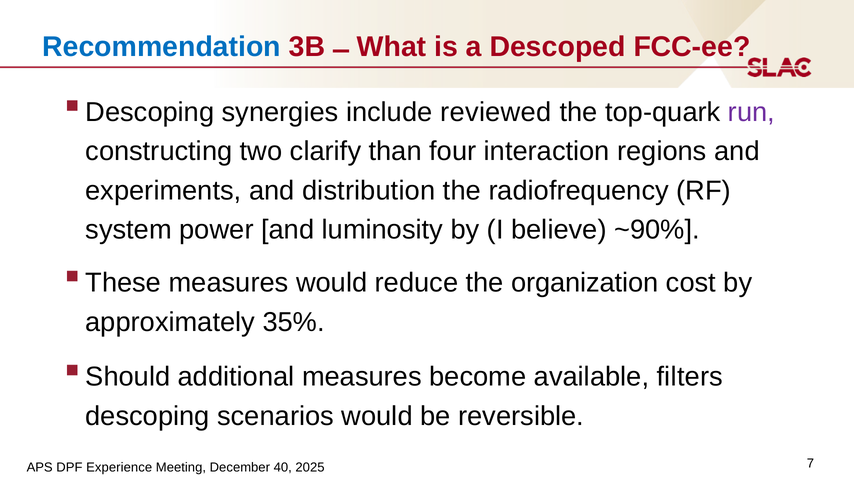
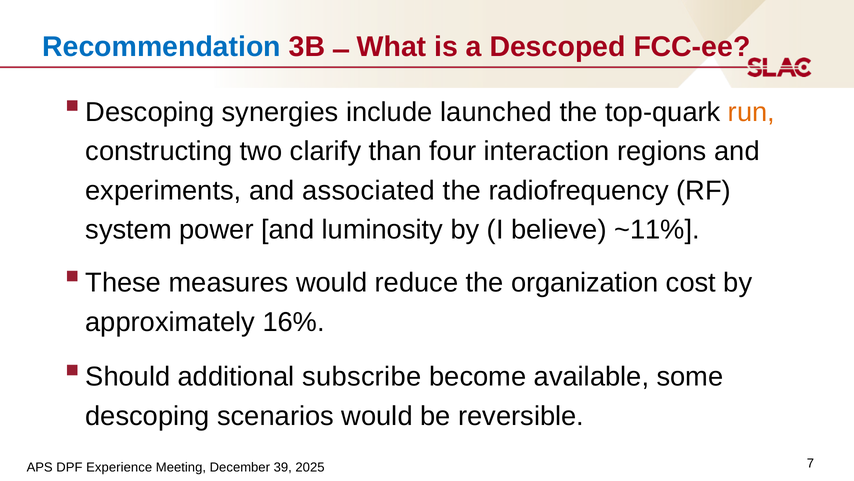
reviewed: reviewed -> launched (496, 112)
run colour: purple -> orange (751, 112)
distribution: distribution -> associated (369, 190)
~90%: ~90% -> ~11% (657, 230)
35%: 35% -> 16% (294, 322)
additional measures: measures -> subscribe (362, 376)
filters: filters -> some (690, 376)
40: 40 -> 39 (283, 467)
